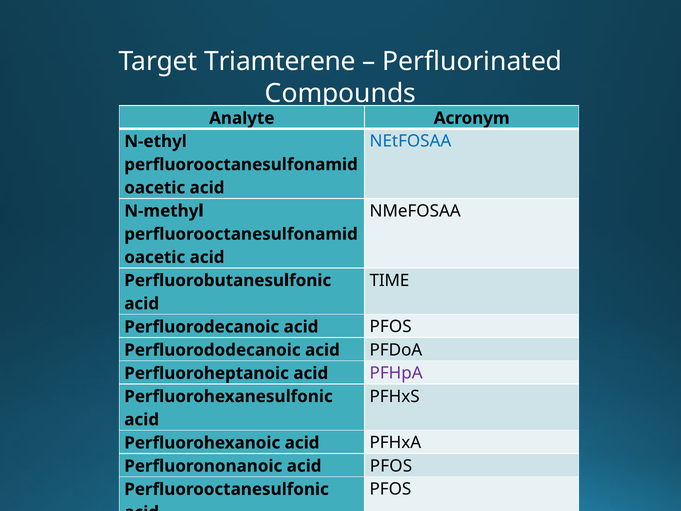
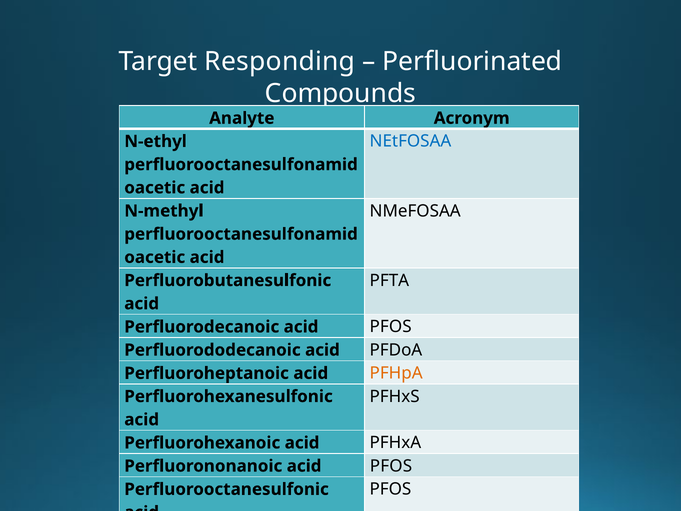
Triamterene: Triamterene -> Responding (280, 61)
TIME: TIME -> PFTA (389, 280)
PFHpA colour: purple -> orange (396, 373)
